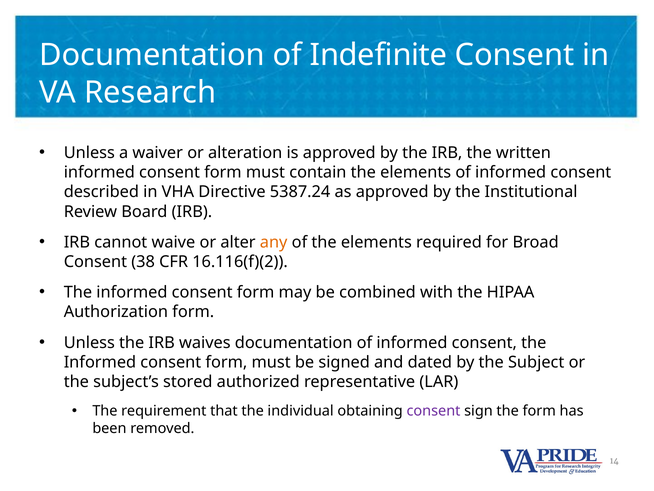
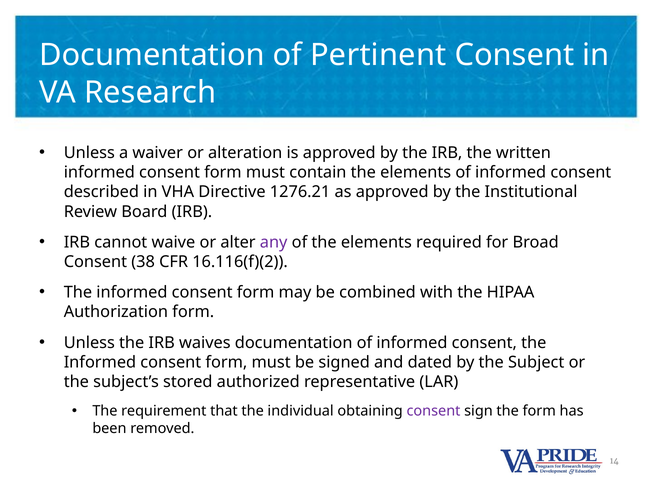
Indefinite: Indefinite -> Pertinent (378, 55)
5387.24: 5387.24 -> 1276.21 (300, 192)
any colour: orange -> purple (274, 242)
